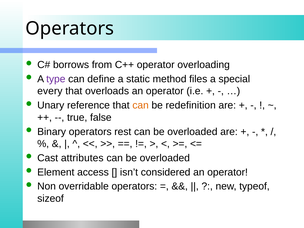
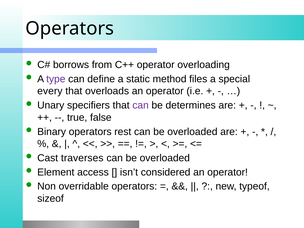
reference: reference -> specifiers (88, 105)
can colour: orange -> purple (141, 105)
redefinition: redefinition -> determines (191, 105)
attributes: attributes -> traverses (82, 158)
